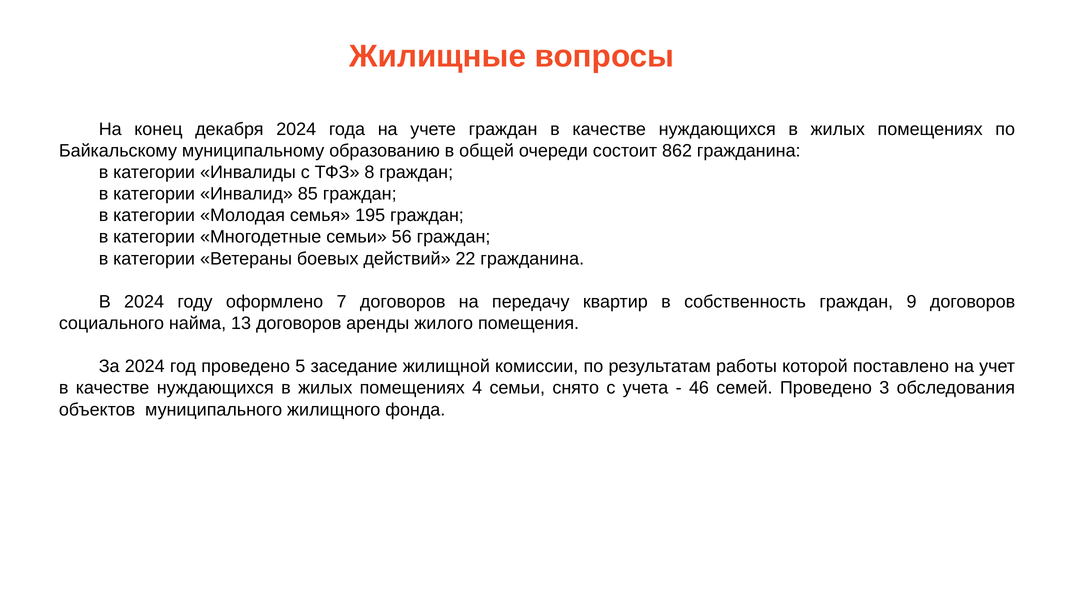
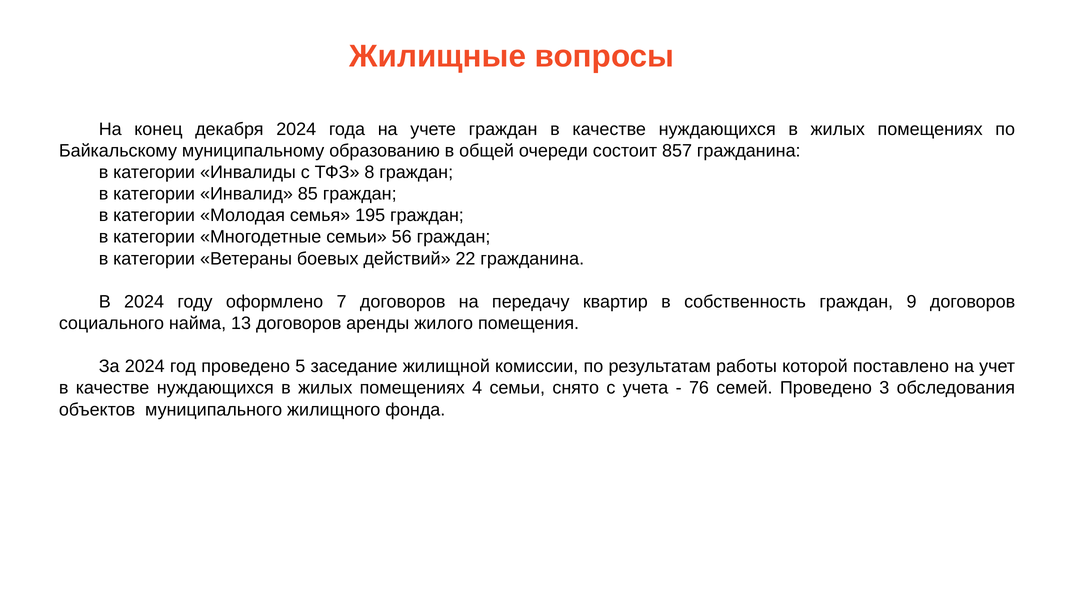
862: 862 -> 857 (677, 151)
46: 46 -> 76 (699, 388)
